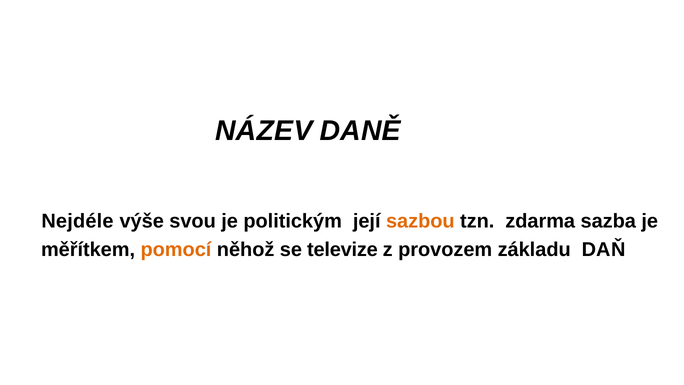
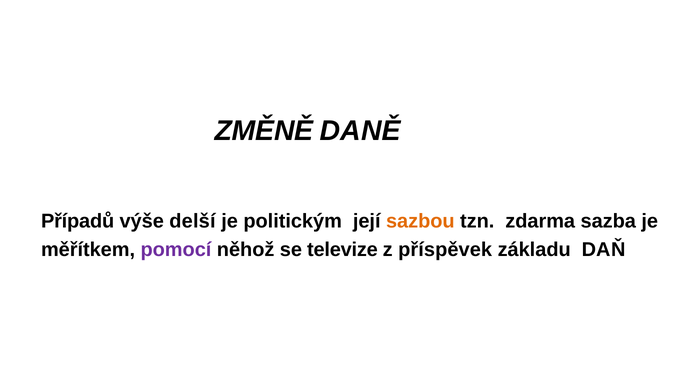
NÁZEV: NÁZEV -> ZMĚNĚ (264, 131)
Nejdéle: Nejdéle -> Případů (78, 221)
svou: svou -> delší (192, 221)
pomocí colour: orange -> purple (176, 249)
provozem: provozem -> příspěvek (445, 249)
